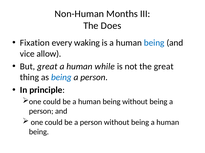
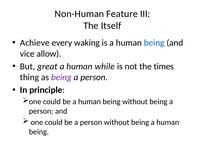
Months: Months -> Feature (122, 14)
Does: Does -> Itself (111, 26)
Fixation: Fixation -> Achieve (35, 43)
the great: great -> times (164, 67)
being colour: blue -> purple (61, 78)
